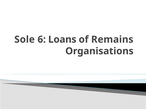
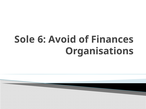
Loans: Loans -> Avoid (62, 40)
Remains: Remains -> Finances (112, 40)
